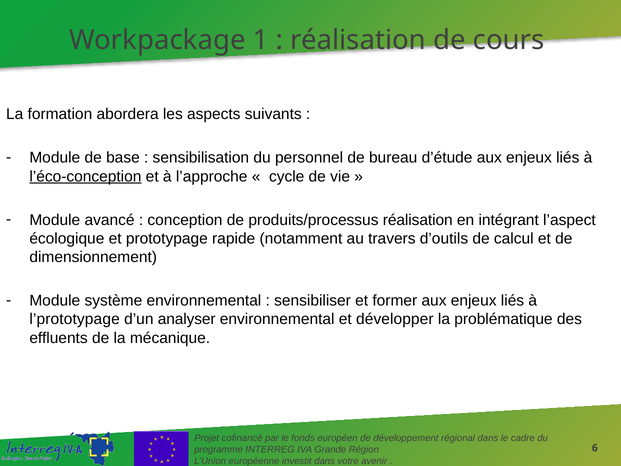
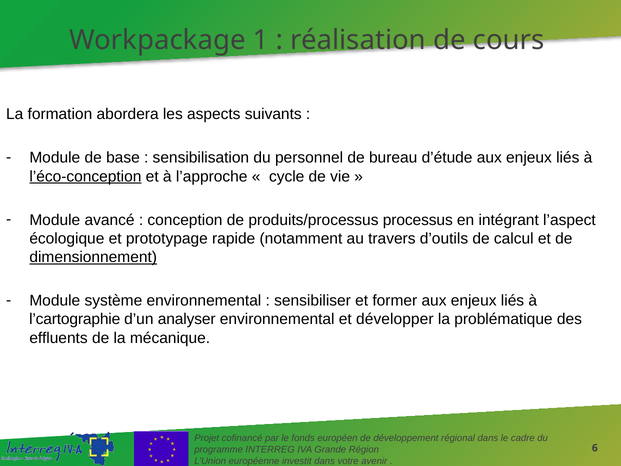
produits/processus réalisation: réalisation -> processus (418, 220)
dimensionnement underline: none -> present (93, 257)
l’prototypage: l’prototypage -> l’cartographie (75, 319)
